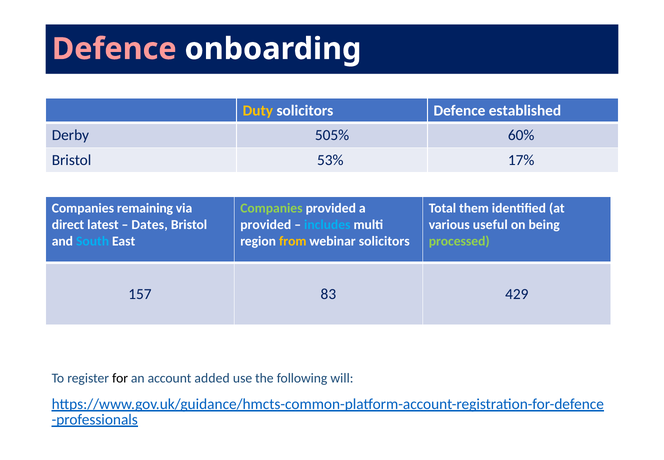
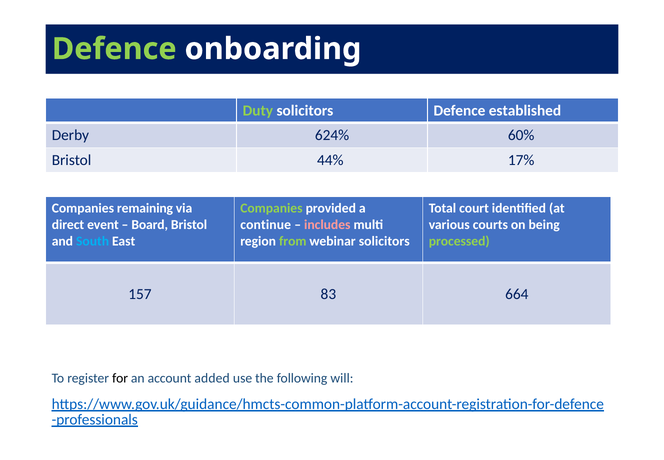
Defence colour: pink -> light green (114, 49)
Duty colour: yellow -> light green (258, 110)
505%: 505% -> 624% (332, 135)
53%: 53% -> 44% (330, 160)
them: them -> court (474, 208)
latest: latest -> event (103, 225)
Dates: Dates -> Board (150, 225)
provided: provided -> continue (266, 225)
includes colour: light blue -> pink (327, 225)
useful: useful -> courts (490, 225)
from colour: yellow -> light green (293, 241)
429: 429 -> 664 (517, 294)
